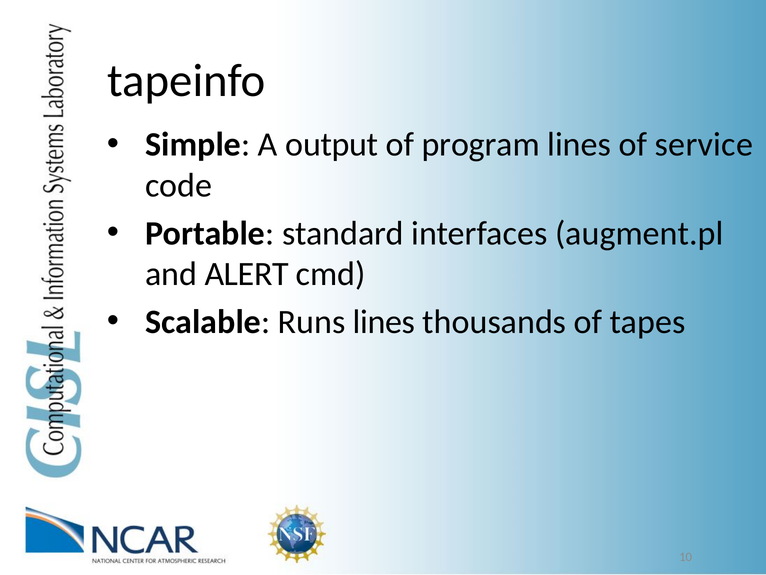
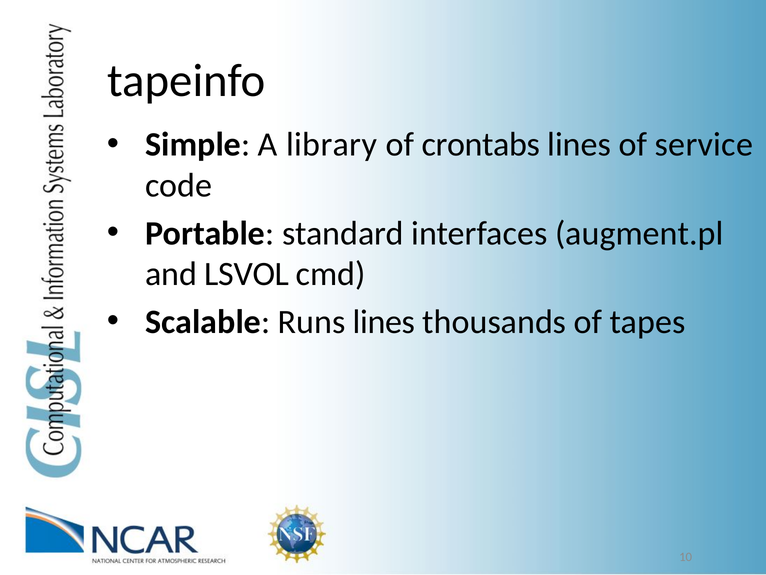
output: output -> library (331, 144)
program: program -> crontabs (481, 144)
ALERT: ALERT -> LSVOL (247, 274)
